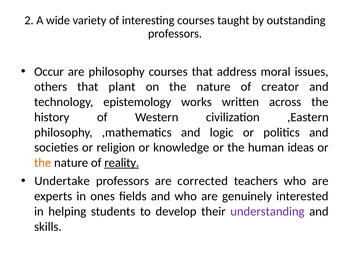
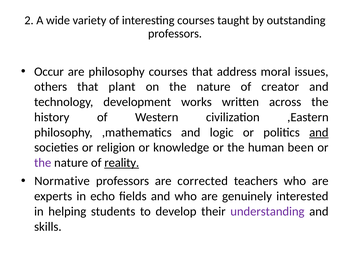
epistemology: epistemology -> development (137, 102)
and underline: none -> present (319, 132)
ideas: ideas -> been (301, 147)
the colour: orange -> purple (43, 162)
Undertake: Undertake -> Normative (62, 181)
ones: ones -> echo (103, 196)
